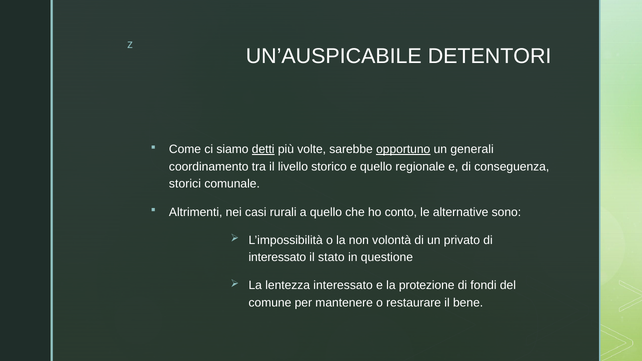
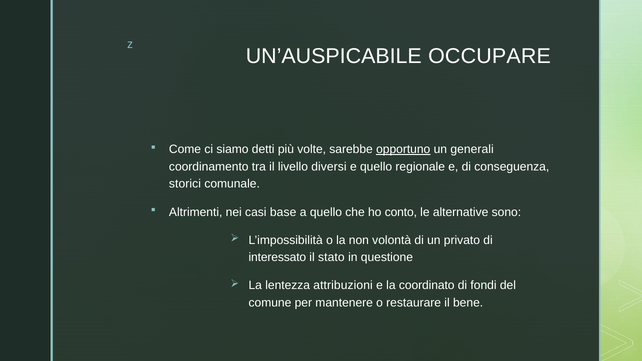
DETENTORI: DETENTORI -> OCCUPARE (489, 56)
detti underline: present -> none (263, 149)
storico: storico -> diversi (329, 167)
rurali: rurali -> base (283, 212)
lentezza interessato: interessato -> attribuzioni (343, 286)
protezione: protezione -> coordinato (427, 286)
